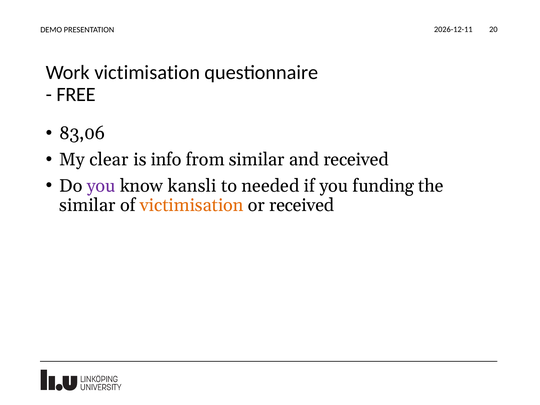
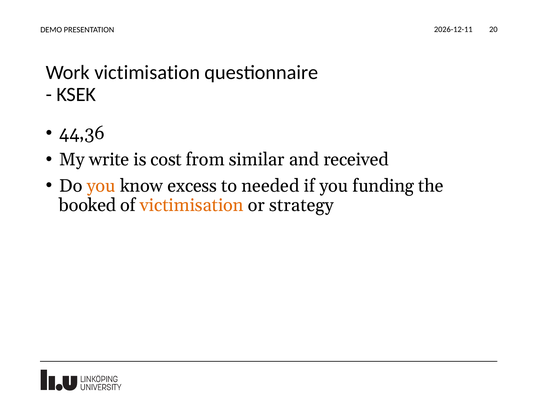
FREE: FREE -> KSEK (76, 94)
83,06: 83,06 -> 44,36 (82, 133)
clear: clear -> write (109, 160)
info: info -> cost (166, 160)
you colour: purple -> orange (101, 186)
kansli: kansli -> excess (192, 186)
similar: similar -> booked (88, 205)
or received: received -> strategy (302, 205)
